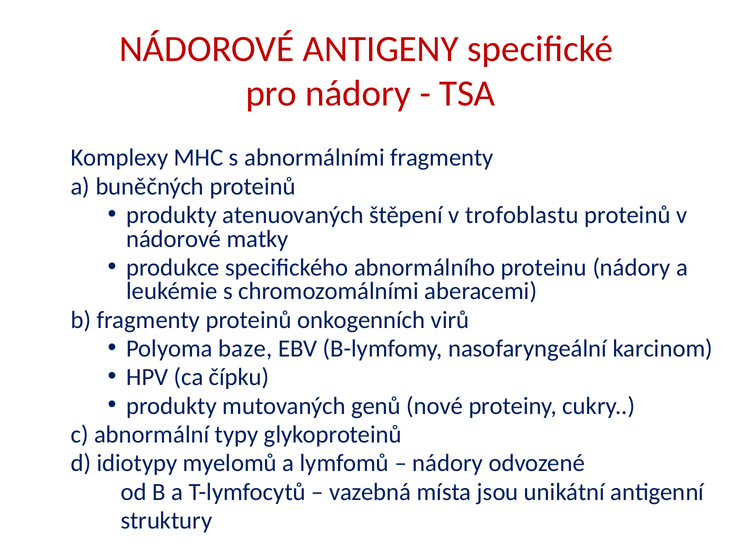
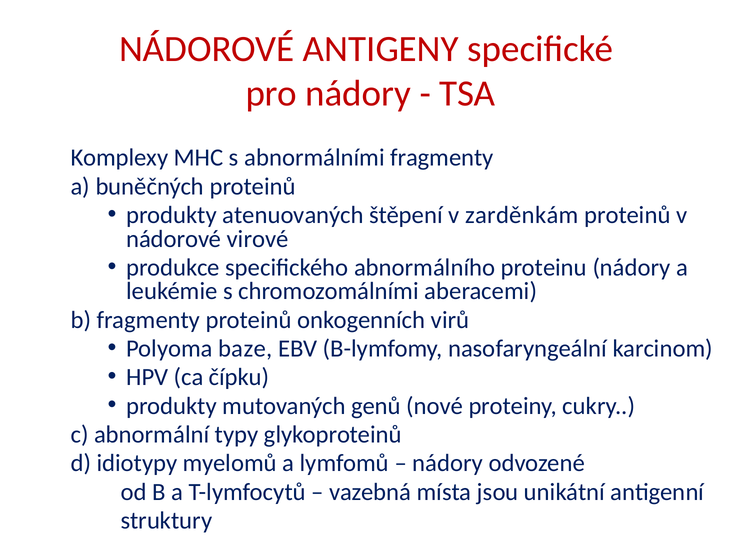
trofoblastu: trofoblastu -> zarděnkám (522, 215)
matky: matky -> virové (258, 239)
